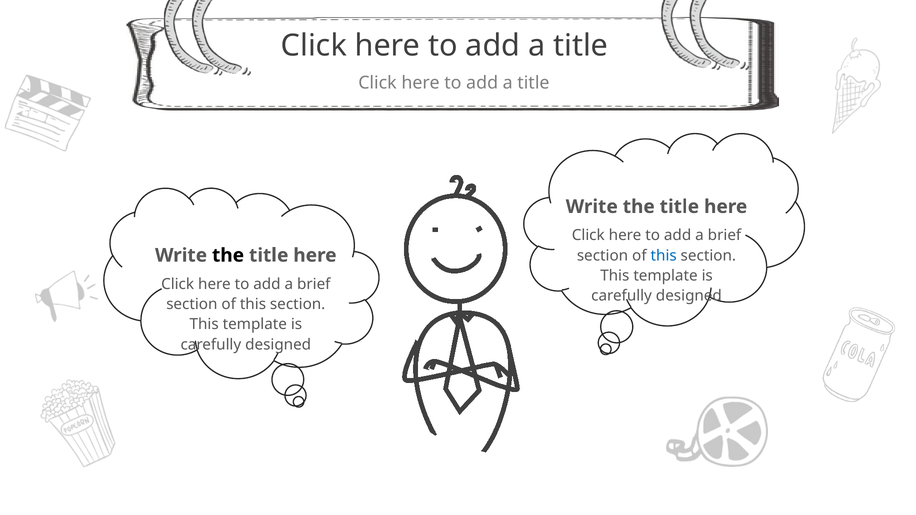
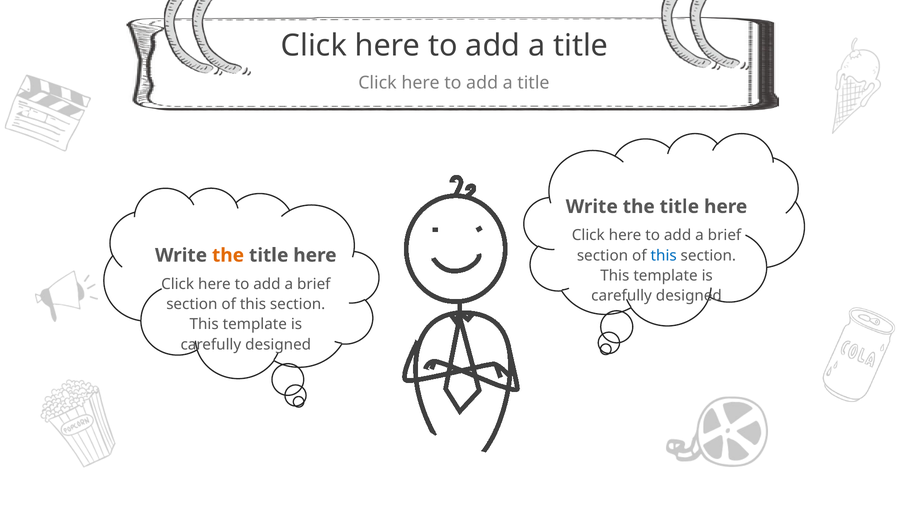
the colour: black -> orange (228, 255)
